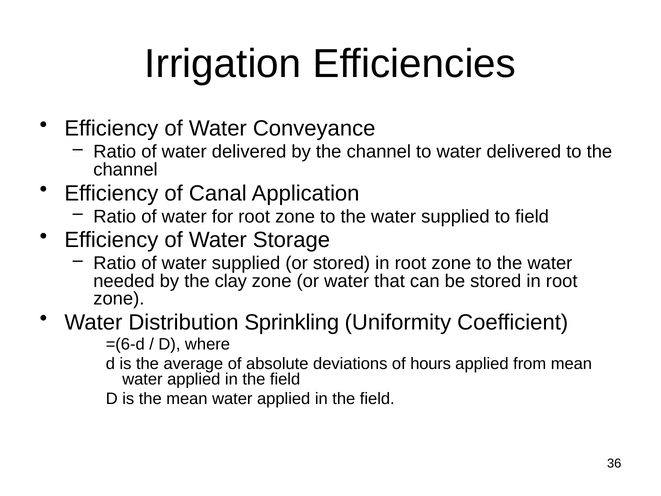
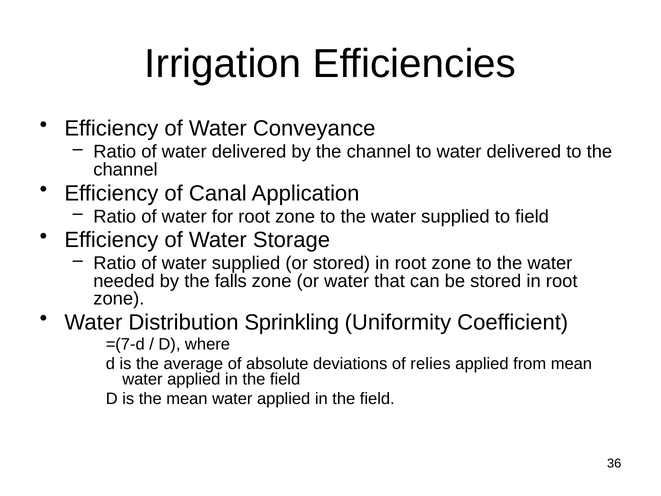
clay: clay -> falls (231, 281)
=(6-d: =(6-d -> =(7-d (125, 344)
hours: hours -> relies (430, 363)
